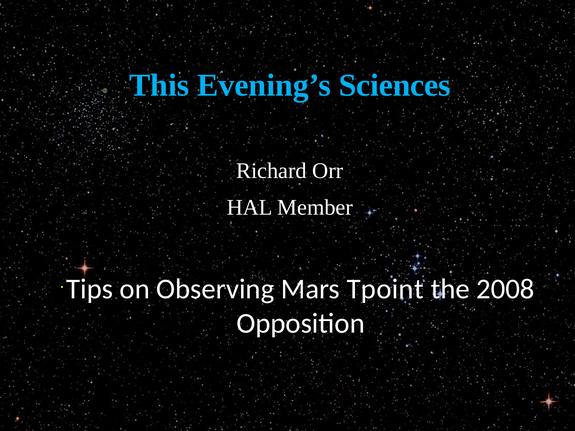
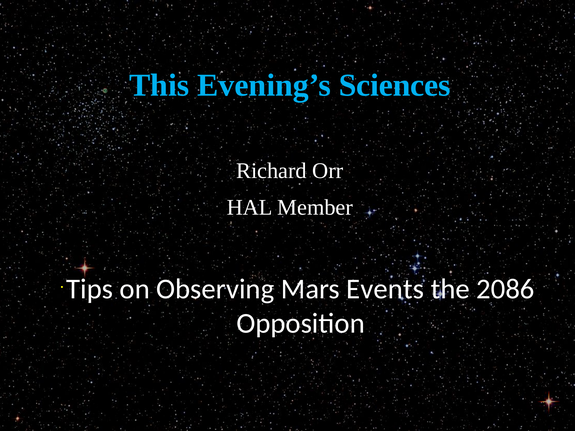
Tpoint: Tpoint -> Events (385, 289)
2008: 2008 -> 2086 (505, 289)
